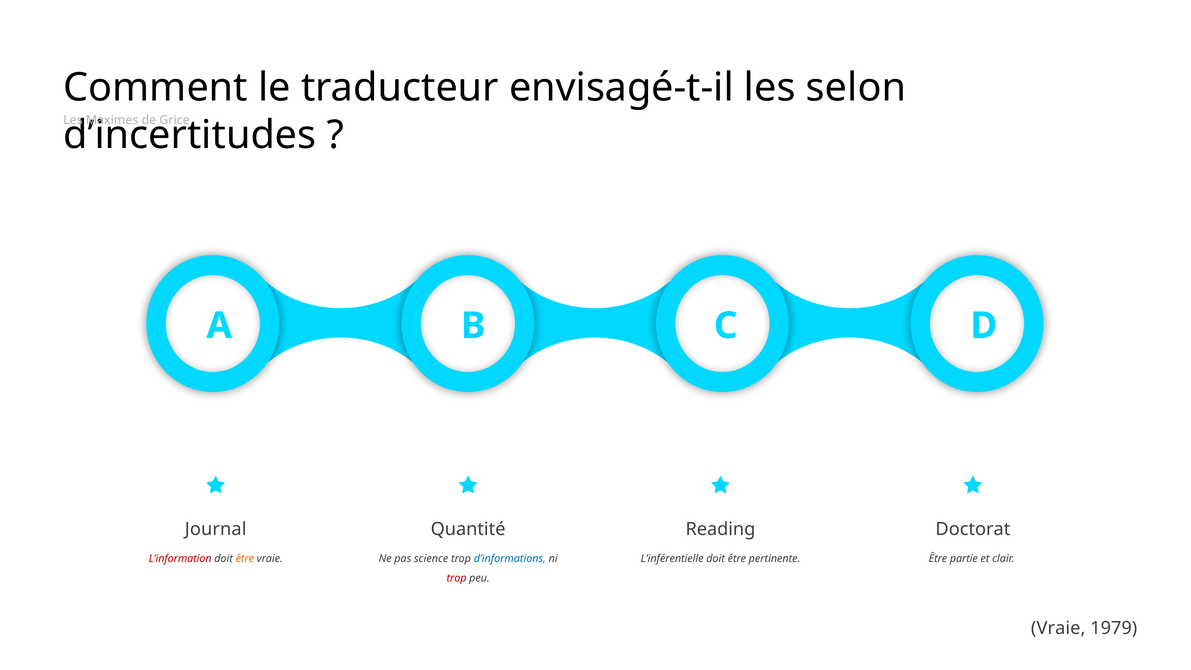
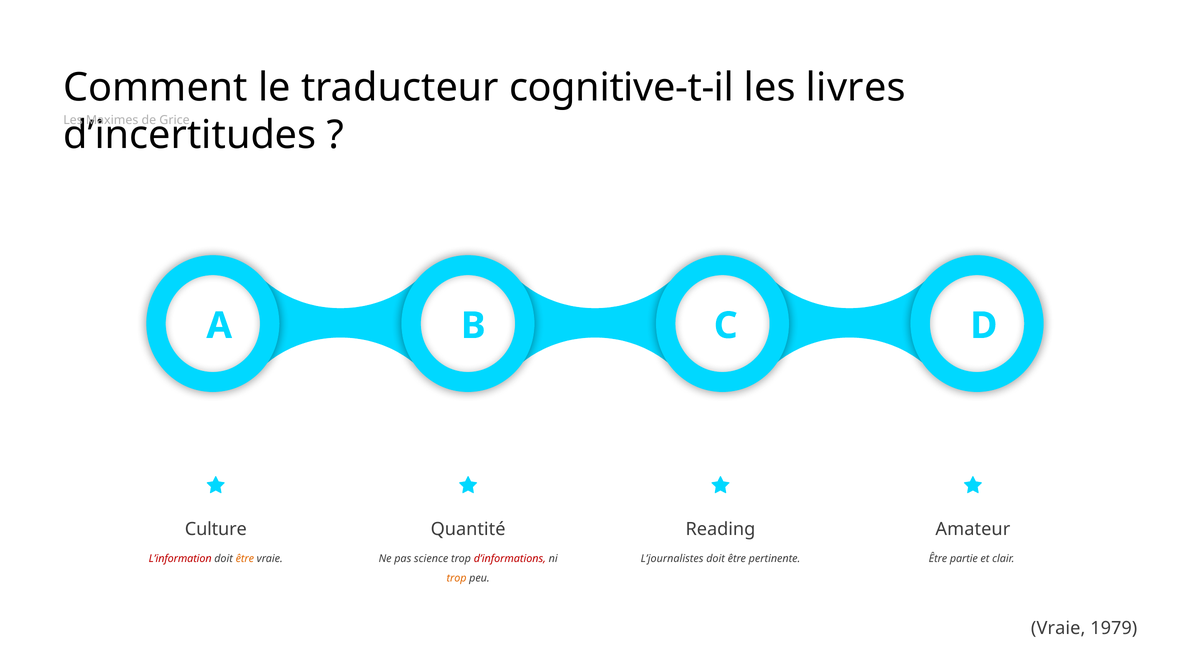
envisagé-t-il: envisagé-t-il -> cognitive-t-il (622, 87)
selon: selon -> livres (856, 87)
Journal: Journal -> Culture (216, 529)
Doctorat: Doctorat -> Amateur (973, 529)
d’informations colour: blue -> red (510, 559)
L’inférentielle: L’inférentielle -> L’journalistes (672, 559)
trop colour: red -> orange (457, 578)
